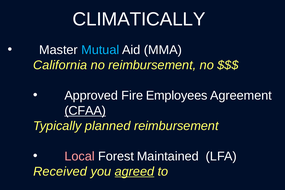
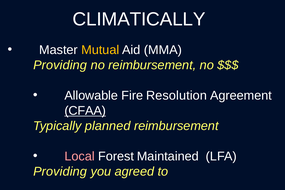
Mutual colour: light blue -> yellow (100, 50)
California: California -> Providing (60, 65)
Approved: Approved -> Allowable (91, 95)
Employees: Employees -> Resolution (177, 95)
Received: Received -> Providing (60, 171)
agreed underline: present -> none (134, 171)
